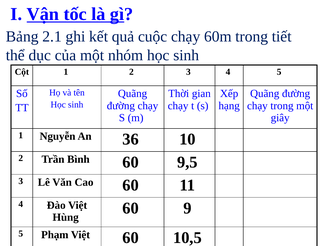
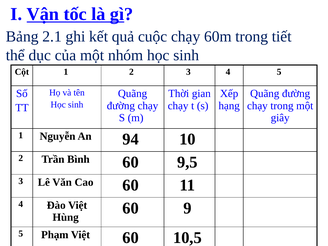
36: 36 -> 94 (131, 139)
